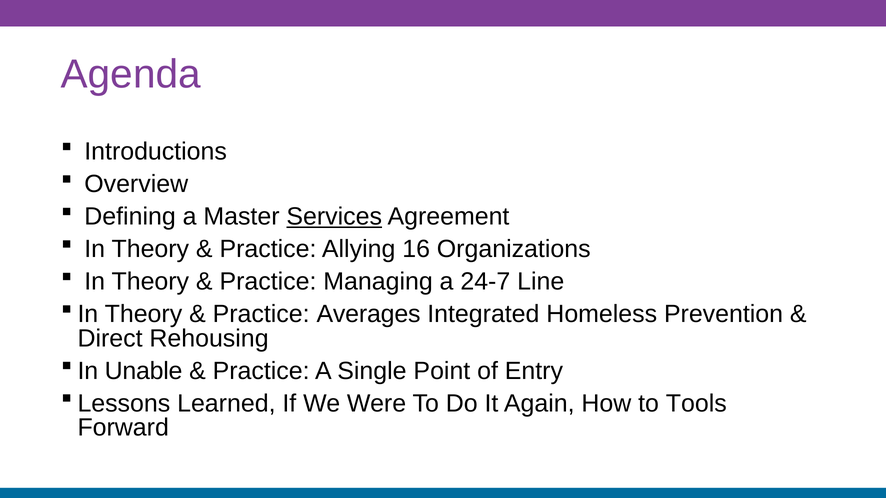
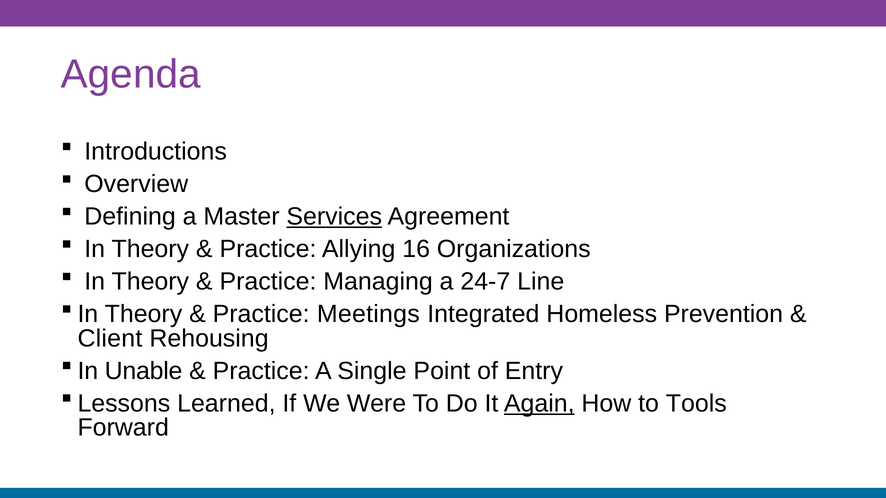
Averages: Averages -> Meetings (368, 314)
Direct: Direct -> Client (110, 339)
Again underline: none -> present (539, 404)
